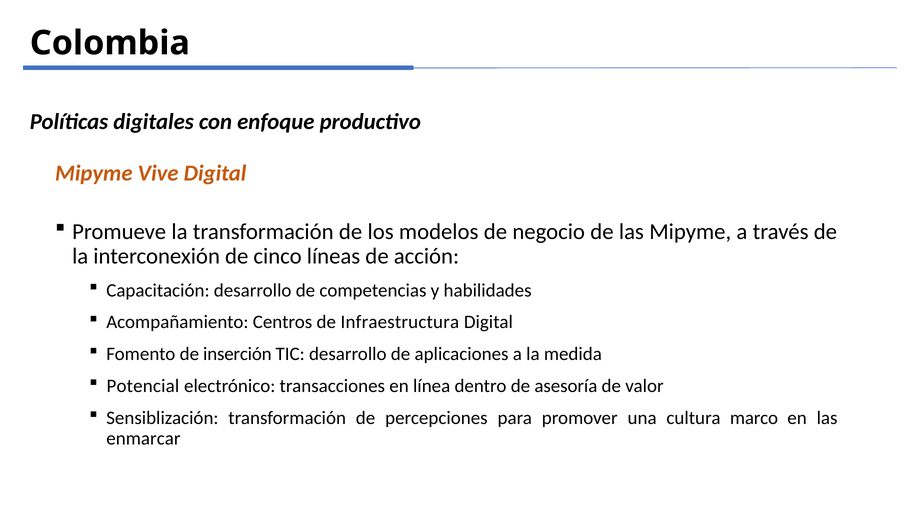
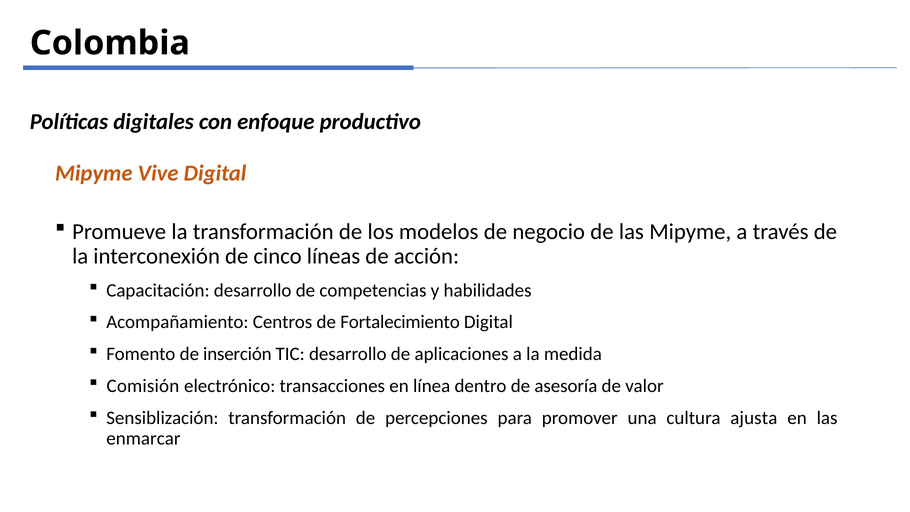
Infraestructura: Infraestructura -> Fortalecimiento (400, 322)
Potencial: Potencial -> Comisión (143, 386)
marco: marco -> ajusta (754, 418)
